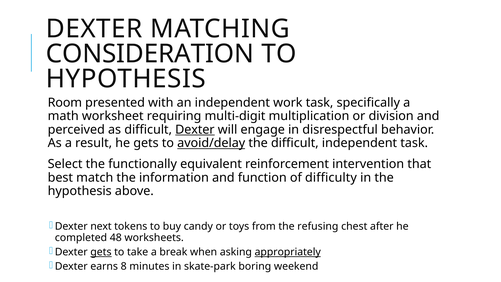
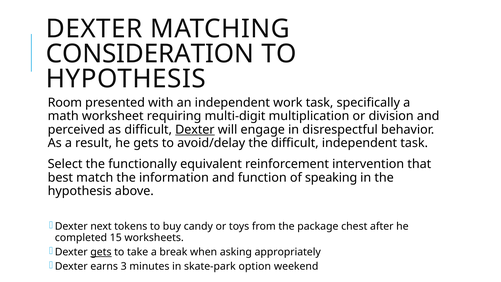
avoid/delay underline: present -> none (211, 143)
difficulty: difficulty -> speaking (331, 177)
refusing: refusing -> package (318, 226)
48: 48 -> 15 (116, 238)
appropriately underline: present -> none (288, 252)
8: 8 -> 3 (124, 266)
boring: boring -> option (255, 266)
